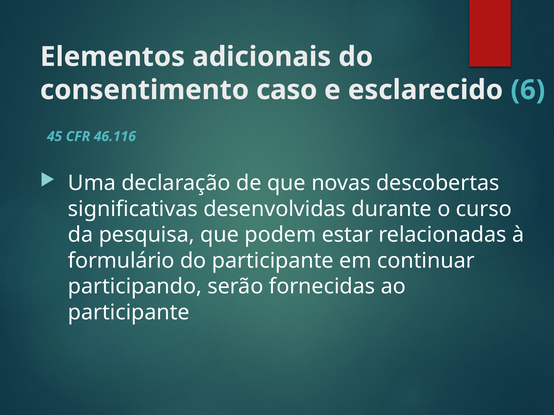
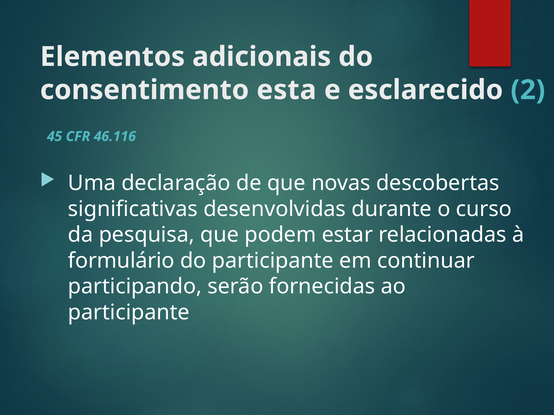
caso: caso -> esta (286, 90)
6: 6 -> 2 (528, 90)
